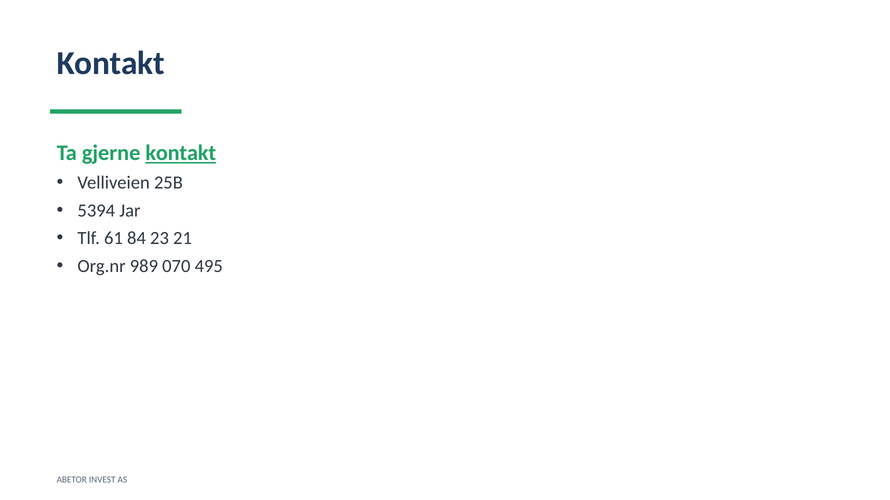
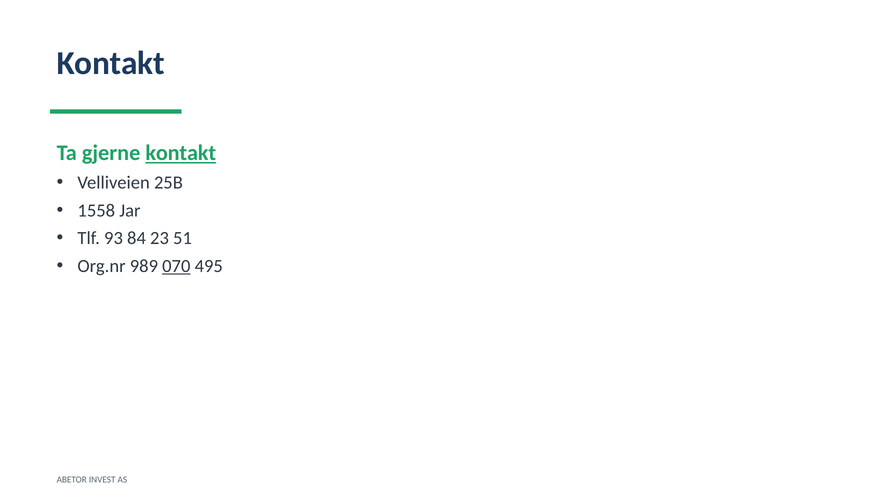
5394: 5394 -> 1558 (96, 211)
61: 61 -> 93 (113, 239)
21: 21 -> 51 (183, 239)
070 underline: none -> present (176, 266)
